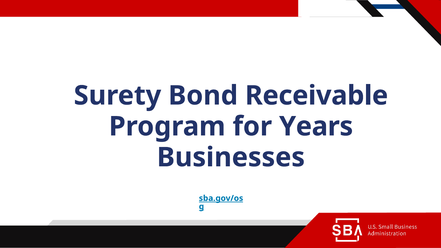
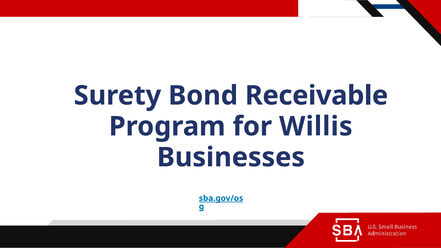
Years: Years -> Willis (316, 127)
